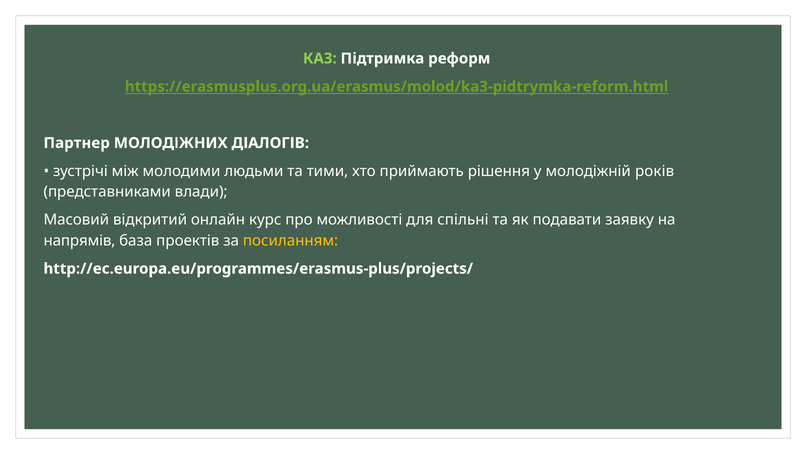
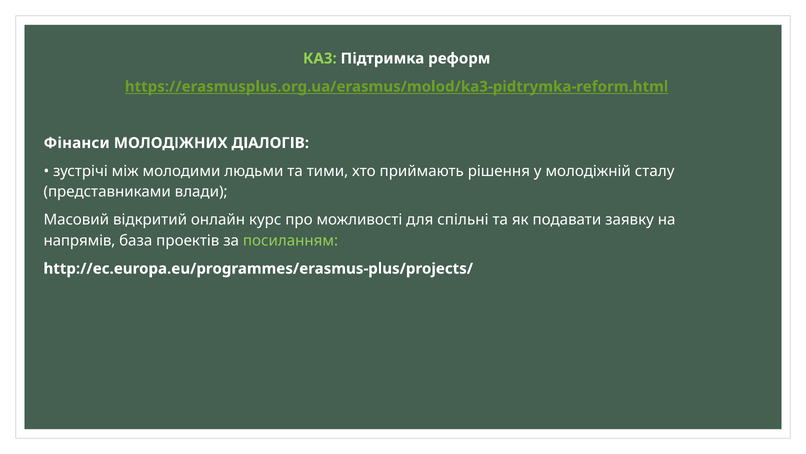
Партнер: Партнер -> Фінанси (77, 143)
років: років -> сталу (655, 171)
посиланням colour: yellow -> light green (291, 240)
